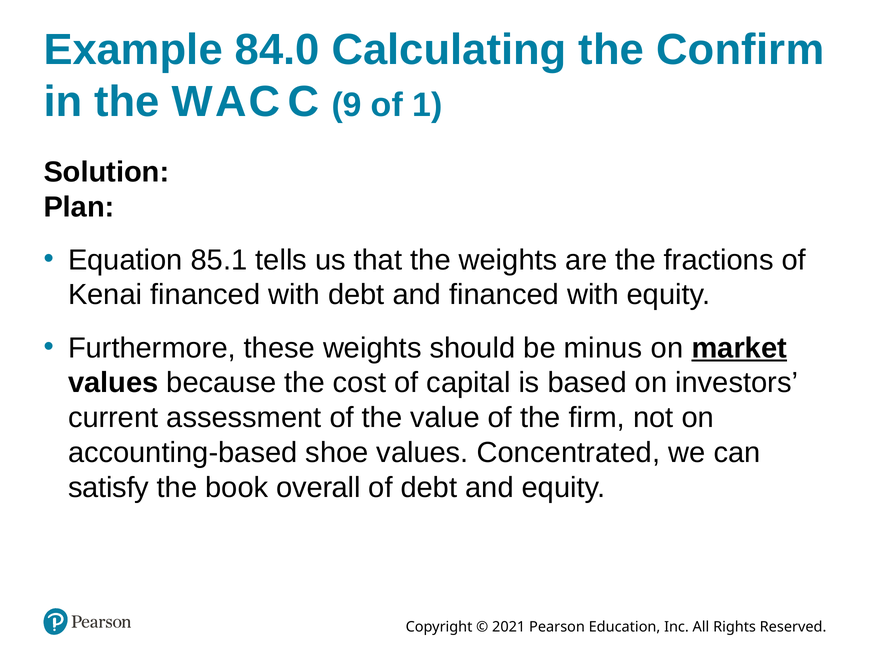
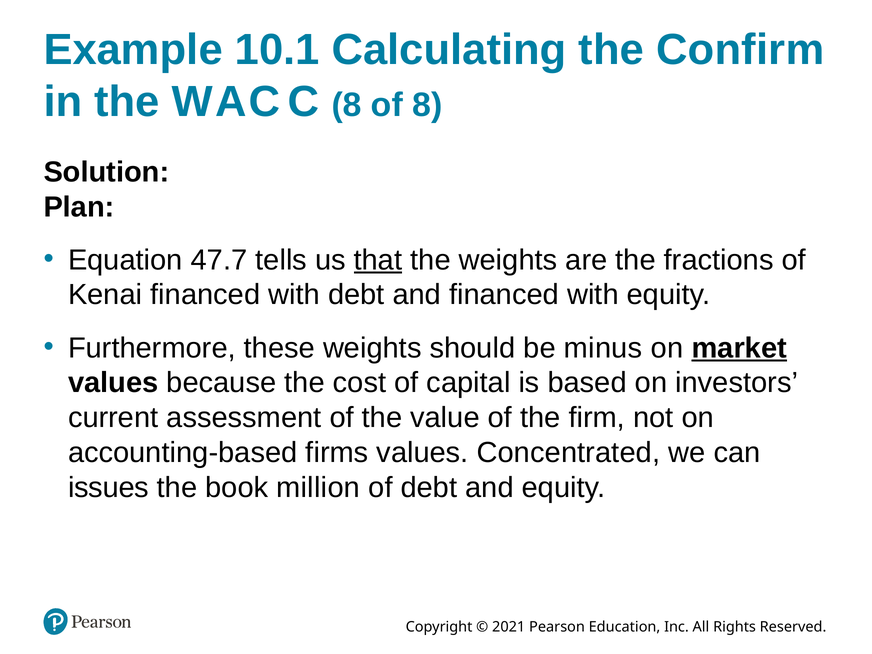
84.0: 84.0 -> 10.1 (277, 50)
C 9: 9 -> 8 (347, 105)
of 1: 1 -> 8 (427, 105)
85.1: 85.1 -> 47.7 (219, 260)
that underline: none -> present (378, 260)
shoe: shoe -> firms (337, 453)
satisfy: satisfy -> issues (109, 487)
overall: overall -> million (318, 487)
